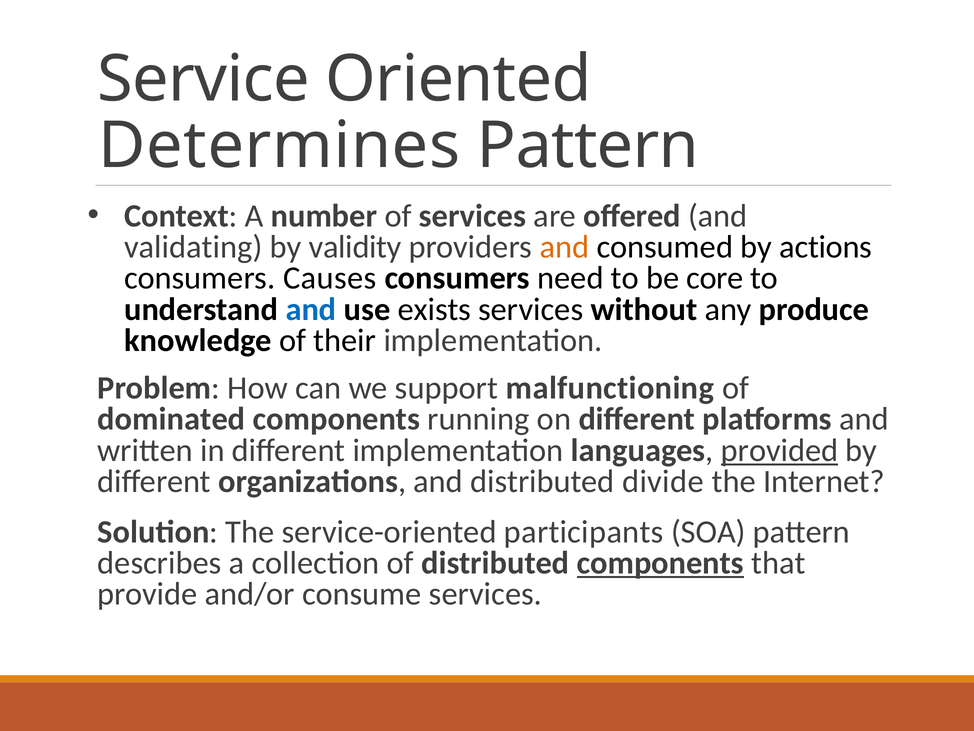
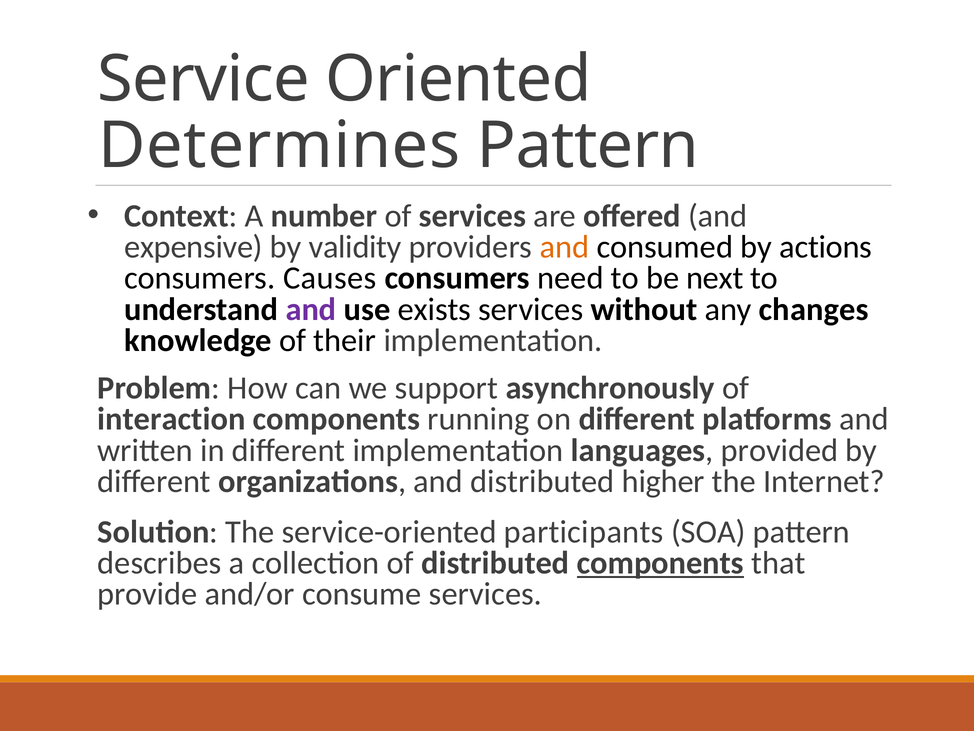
validating: validating -> expensive (194, 247)
core: core -> next (715, 278)
and colour: blue -> purple (311, 309)
produce: produce -> changes (814, 309)
malfunctioning: malfunctioning -> asynchronously (610, 388)
dominated: dominated -> interaction (171, 419)
provided underline: present -> none (780, 450)
divide: divide -> higher (663, 481)
